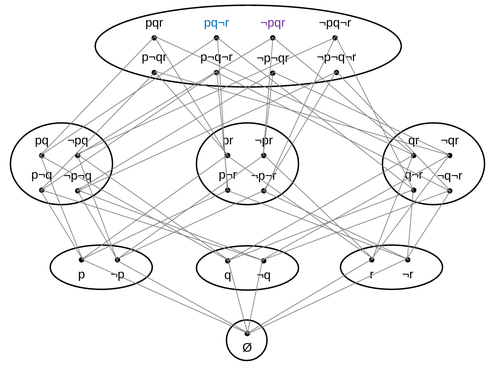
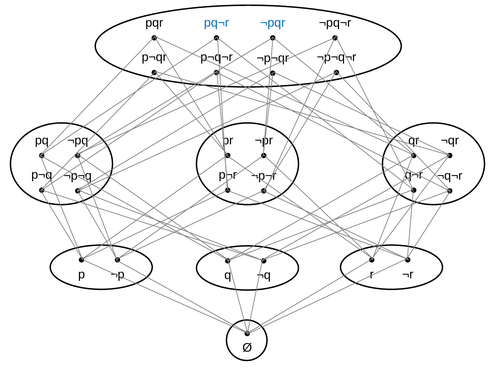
¬pqr colour: purple -> blue (273, 23)
